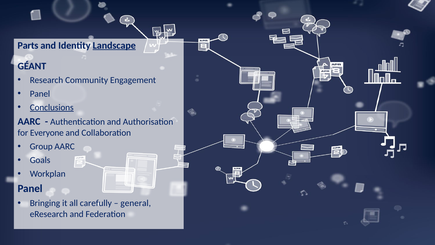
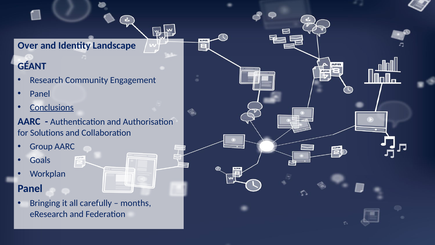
Parts: Parts -> Over (28, 45)
Landscape underline: present -> none (114, 45)
Everyone: Everyone -> Solutions (47, 133)
general: general -> months (136, 203)
